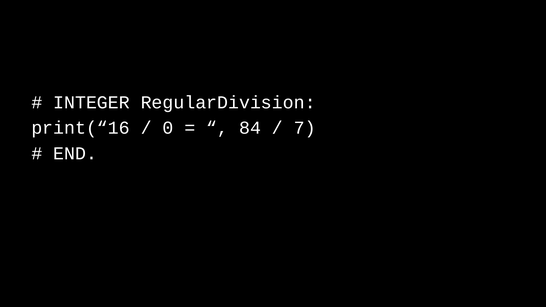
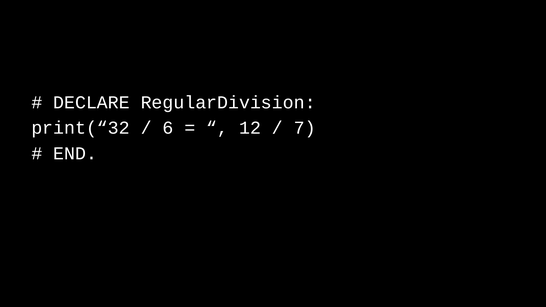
INTEGER: INTEGER -> DECLARE (91, 102)
print(“16: print(“16 -> print(“32 (81, 128)
0: 0 -> 6 (168, 128)
84: 84 -> 12 (250, 128)
